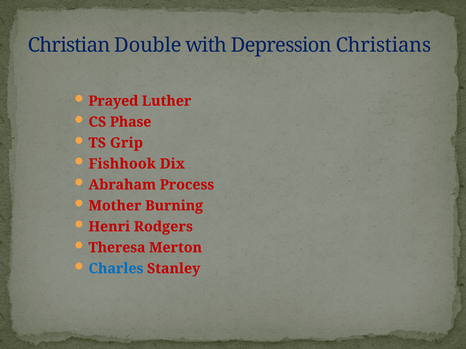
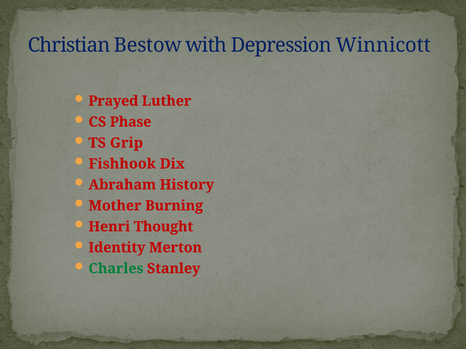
Double: Double -> Bestow (148, 45)
Christians: Christians -> Winnicott (383, 45)
Process: Process -> History (187, 185)
Rodgers: Rodgers -> Thought (163, 227)
Theresa: Theresa -> Identity (117, 248)
Charles colour: blue -> green (116, 269)
